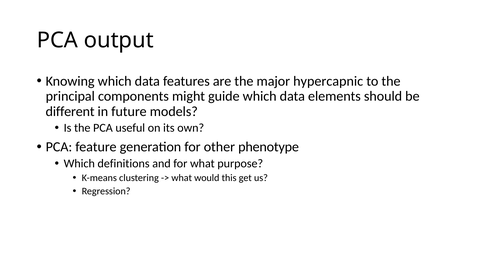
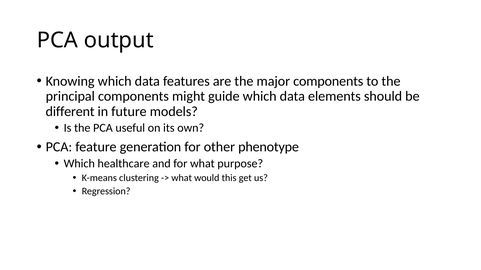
major hypercapnic: hypercapnic -> components (328, 81)
definitions: definitions -> healthcare (124, 164)
